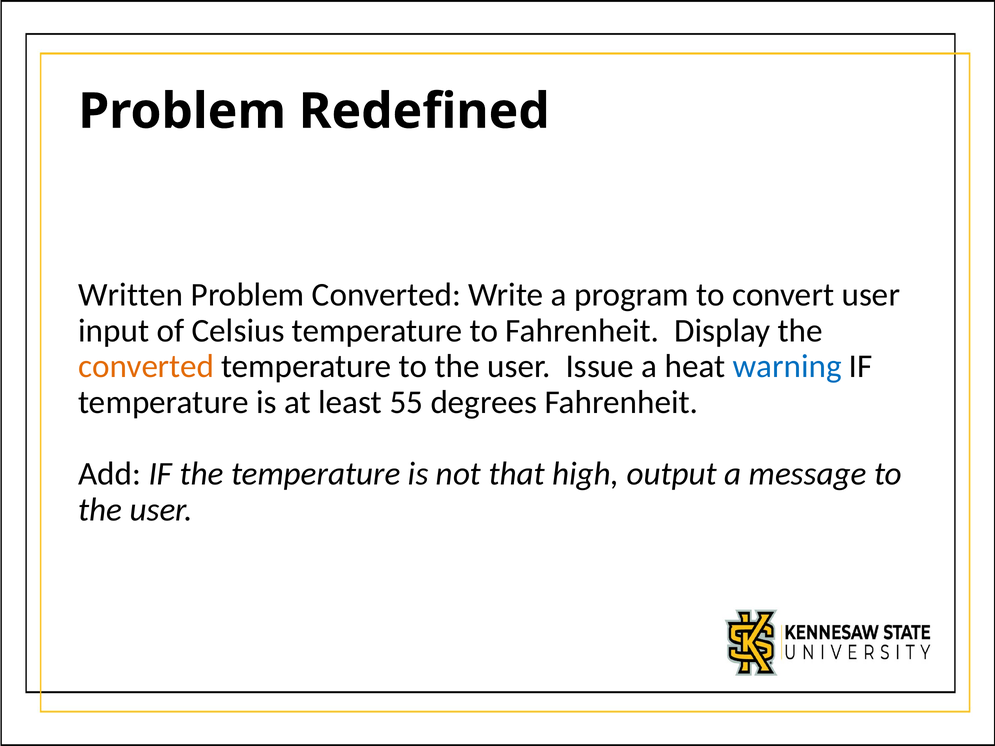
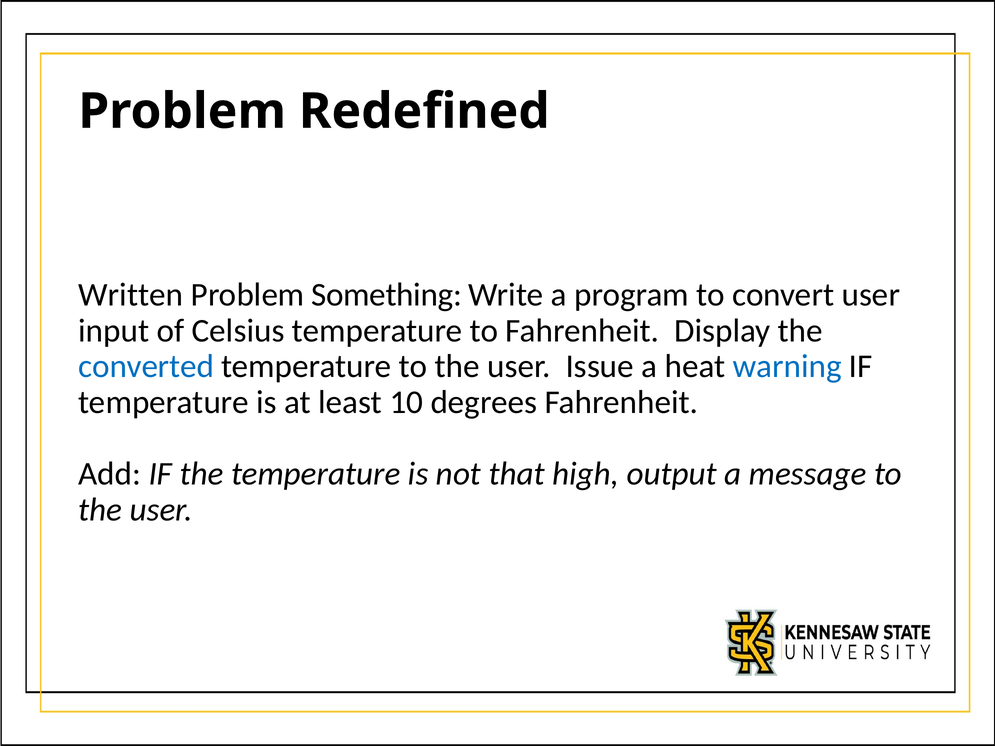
Problem Converted: Converted -> Something (387, 295)
converted colour: orange -> blue (146, 367)
55: 55 -> 10 (406, 402)
